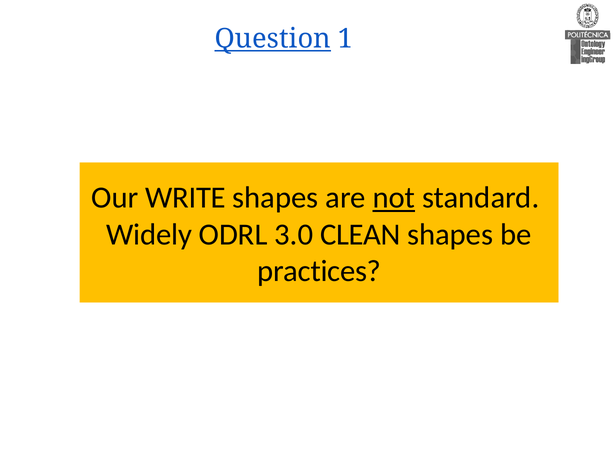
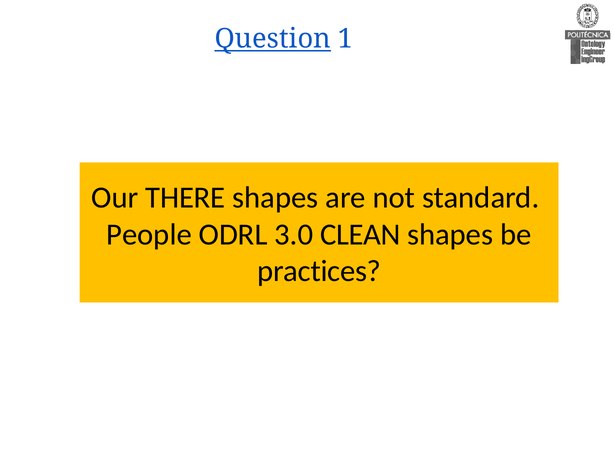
WRITE: WRITE -> THERE (185, 198)
not underline: present -> none (394, 198)
Widely: Widely -> People (149, 235)
